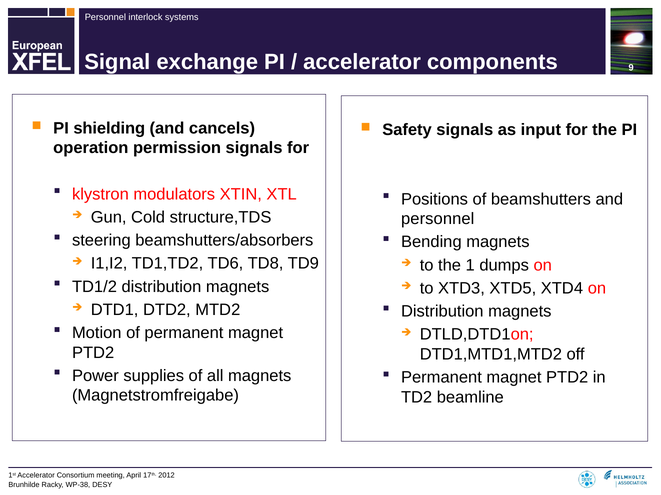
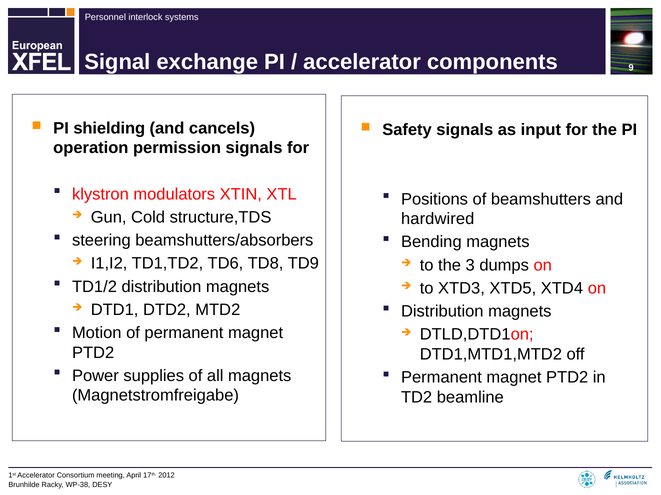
personnel: personnel -> hardwired (438, 219)
1: 1 -> 3 (470, 265)
